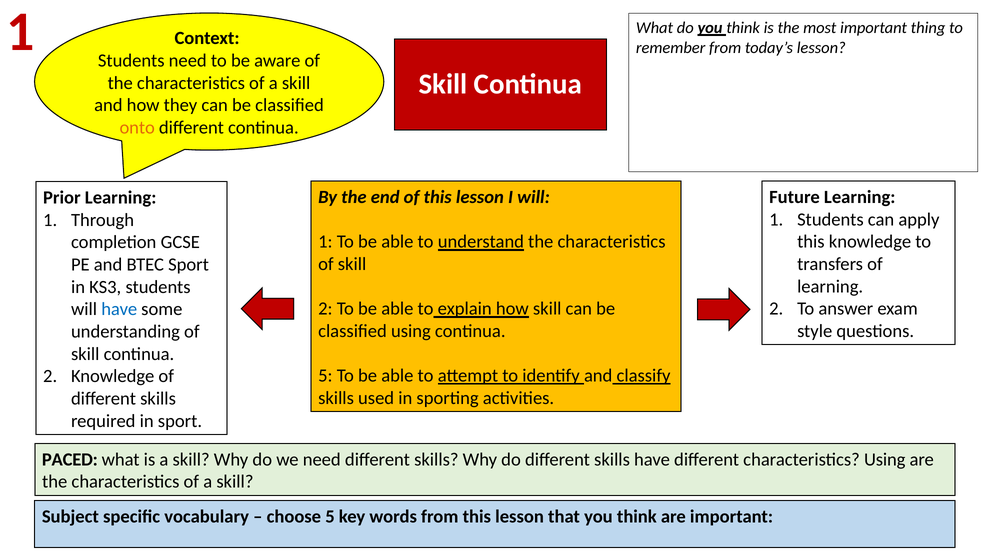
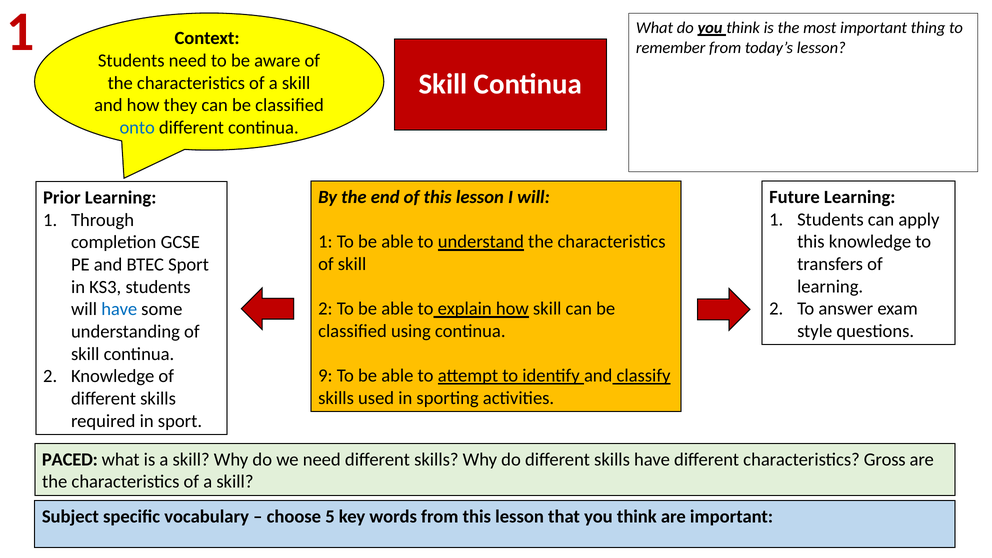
onto colour: orange -> blue (137, 128)
5: 5 -> 9 (325, 376)
characteristics Using: Using -> Gross (885, 459)
